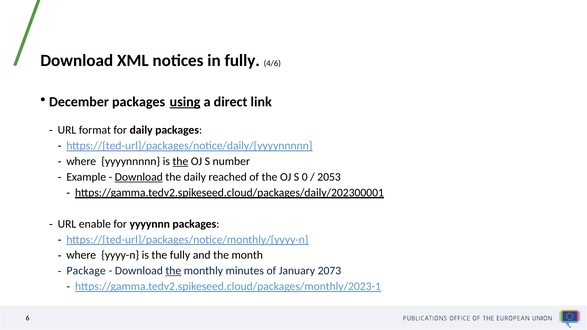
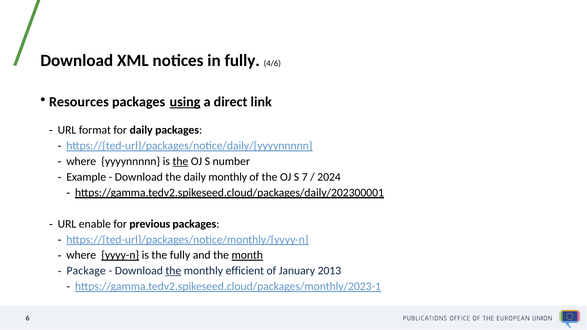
December: December -> Resources (79, 102)
Download underline: present -> none (139, 177)
daily reached: reached -> monthly (228, 177)
0: 0 -> 7 (305, 177)
2053: 2053 -> 2024 (329, 177)
yyyynnn: yyyynnn -> previous (150, 224)
yyyy-n underline: none -> present (120, 255)
month underline: none -> present (247, 255)
minutes: minutes -> efficient (245, 271)
2073: 2073 -> 2013 (329, 271)
